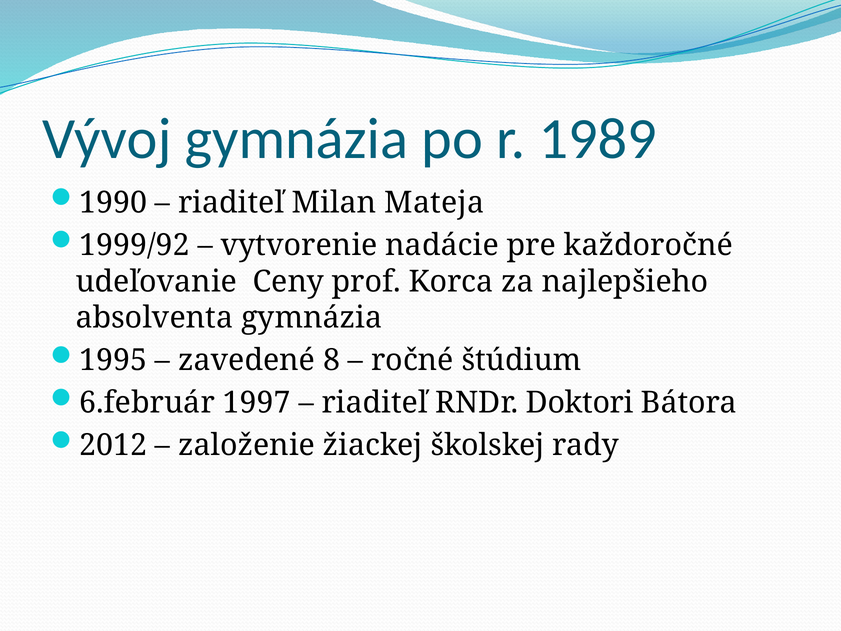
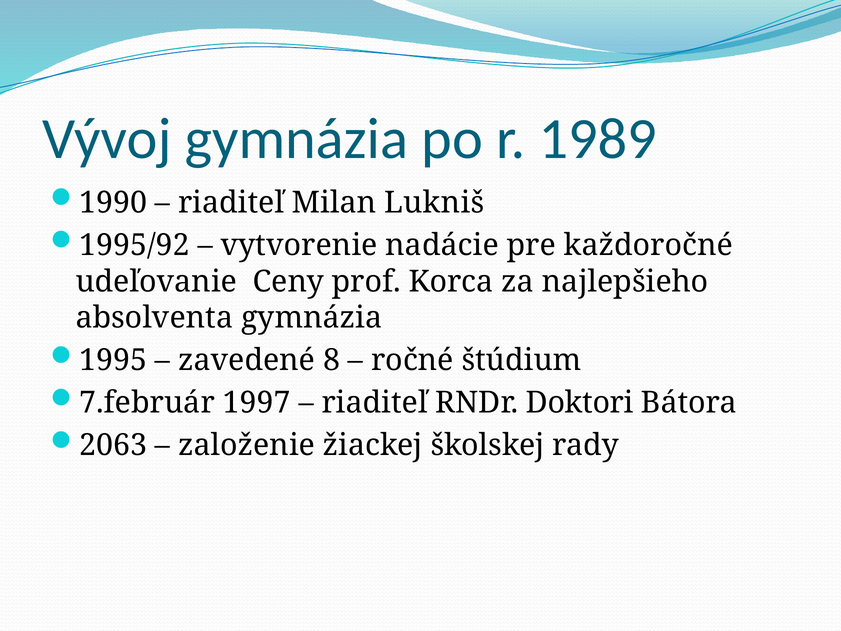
Mateja: Mateja -> Lukniš (434, 202)
1999/92: 1999/92 -> 1995/92 (134, 245)
6.február: 6.február -> 7.február (147, 403)
2012: 2012 -> 2063 (113, 445)
